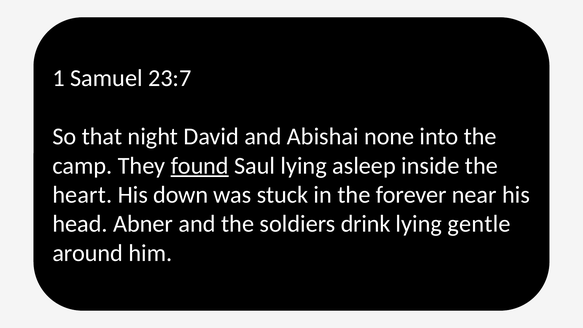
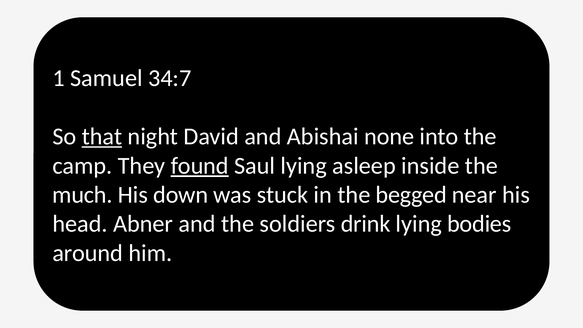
23:7: 23:7 -> 34:7 (170, 78)
that underline: none -> present (102, 136)
heart: heart -> much (82, 195)
forever: forever -> begged (411, 195)
gentle: gentle -> bodies (479, 224)
